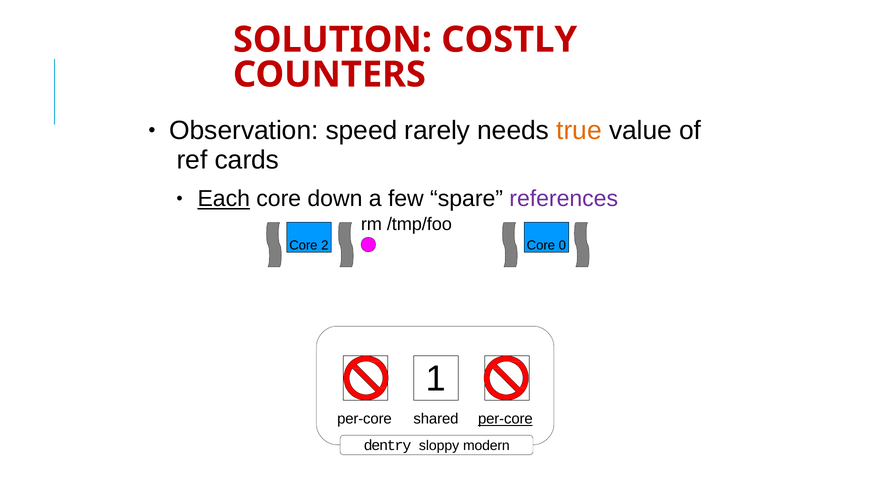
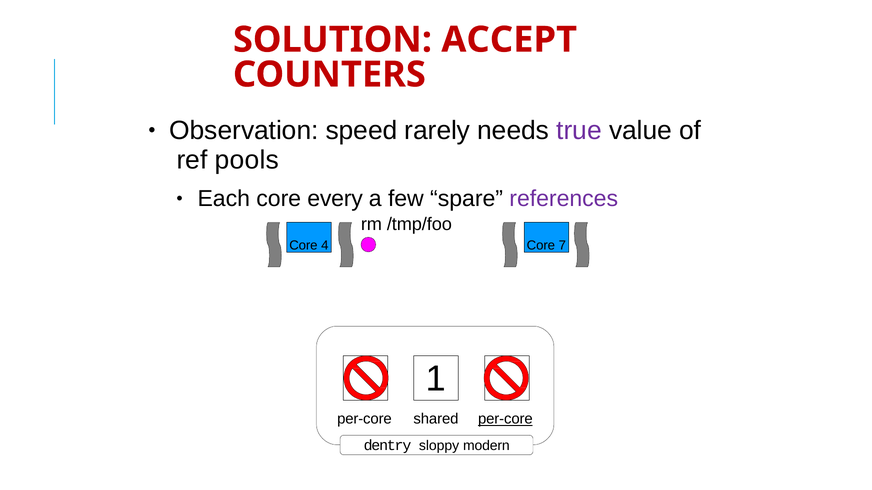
COSTLY: COSTLY -> ACCEPT (509, 40)
true colour: orange -> purple (579, 131)
cards: cards -> pools (247, 160)
Each underline: present -> none (224, 199)
down: down -> every (335, 199)
2: 2 -> 4 (325, 246)
0: 0 -> 7 (562, 246)
